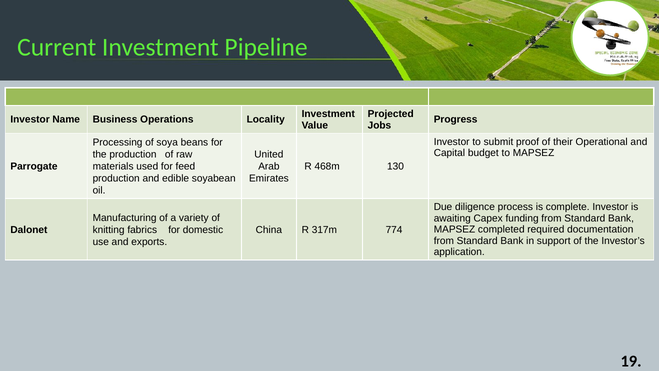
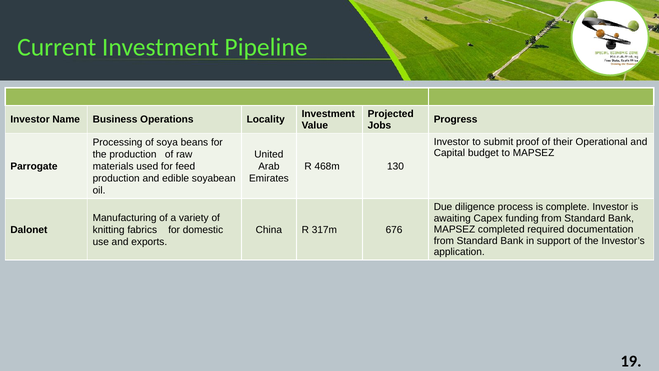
774: 774 -> 676 (394, 230)
